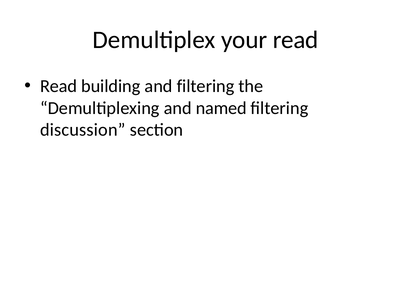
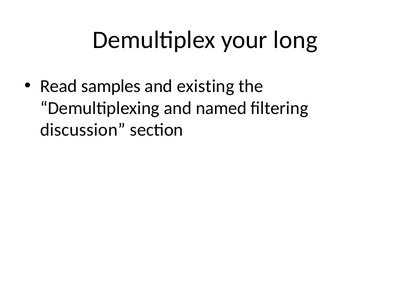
your read: read -> long (295, 40)
building: building -> samples (111, 86)
and filtering: filtering -> existing (205, 86)
